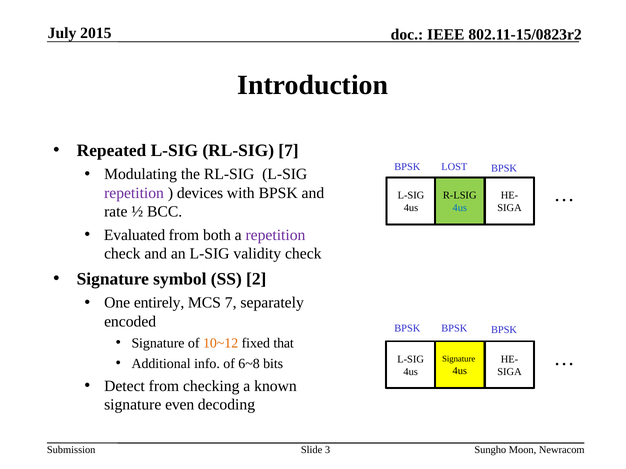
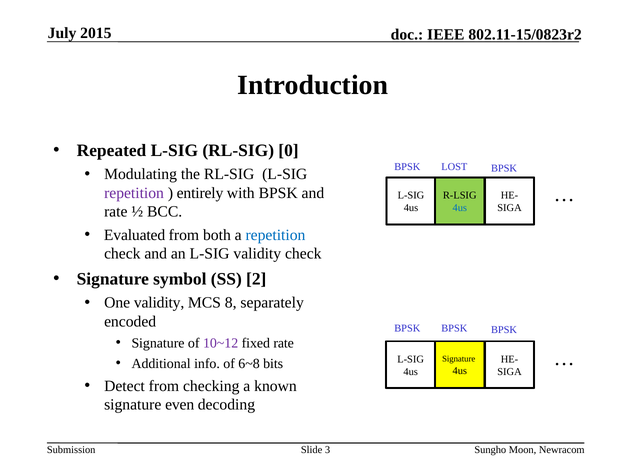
RL-SIG 7: 7 -> 0 (288, 150)
devices: devices -> entirely (200, 193)
repetition colour: purple -> blue (275, 235)
One entirely: entirely -> validity (159, 303)
MCS 7: 7 -> 8 (231, 303)
10~12 colour: orange -> purple (221, 343)
fixed that: that -> rate (284, 343)
